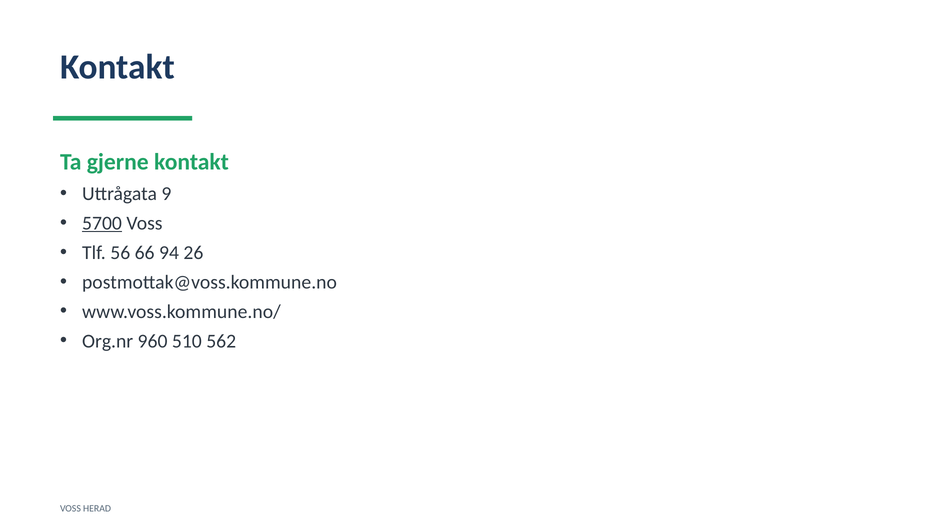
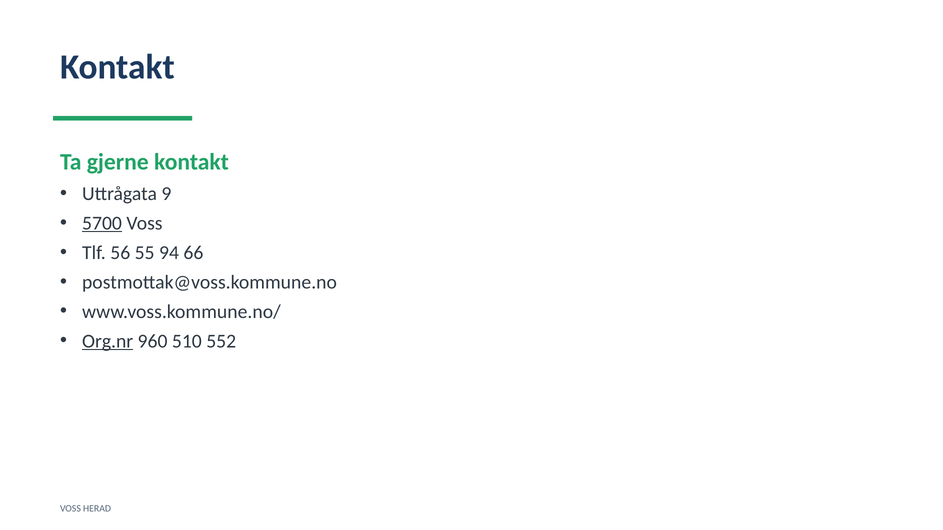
66: 66 -> 55 (145, 253)
26: 26 -> 66 (193, 253)
Org.nr underline: none -> present (108, 341)
562: 562 -> 552 (221, 341)
